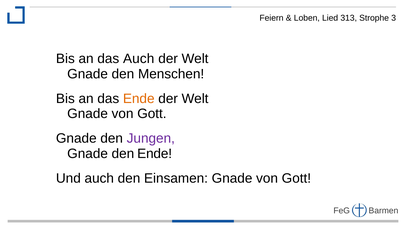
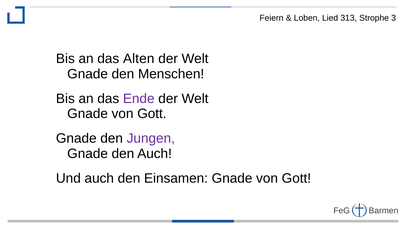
das Auch: Auch -> Alten (139, 59)
Ende colour: orange -> purple (139, 98)
den Ende: Ende -> Auch (155, 153)
